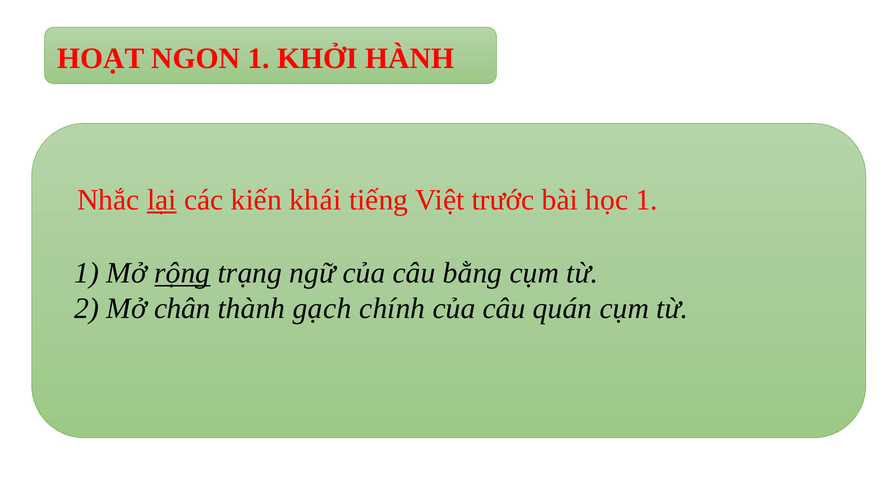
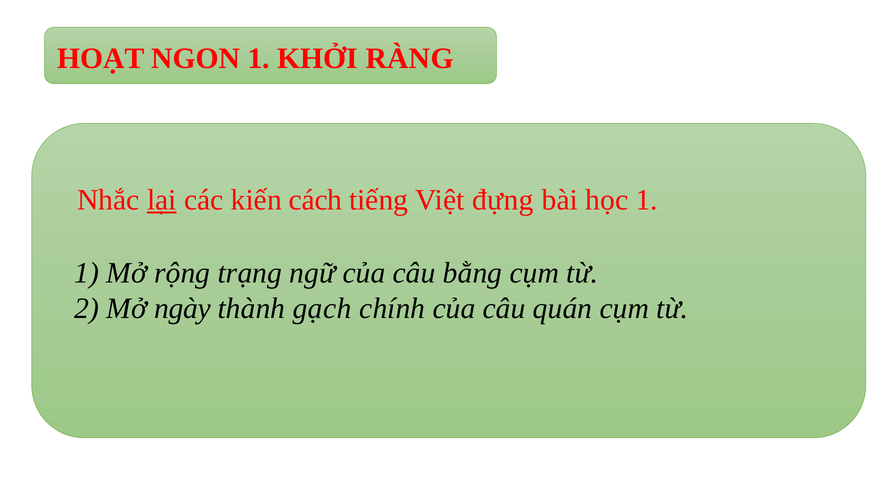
HÀNH: HÀNH -> RÀNG (410, 58)
khái: khái -> cách (316, 200)
trước: trước -> đựng (503, 200)
rộng underline: present -> none (182, 273)
chân: chân -> ngày (182, 309)
